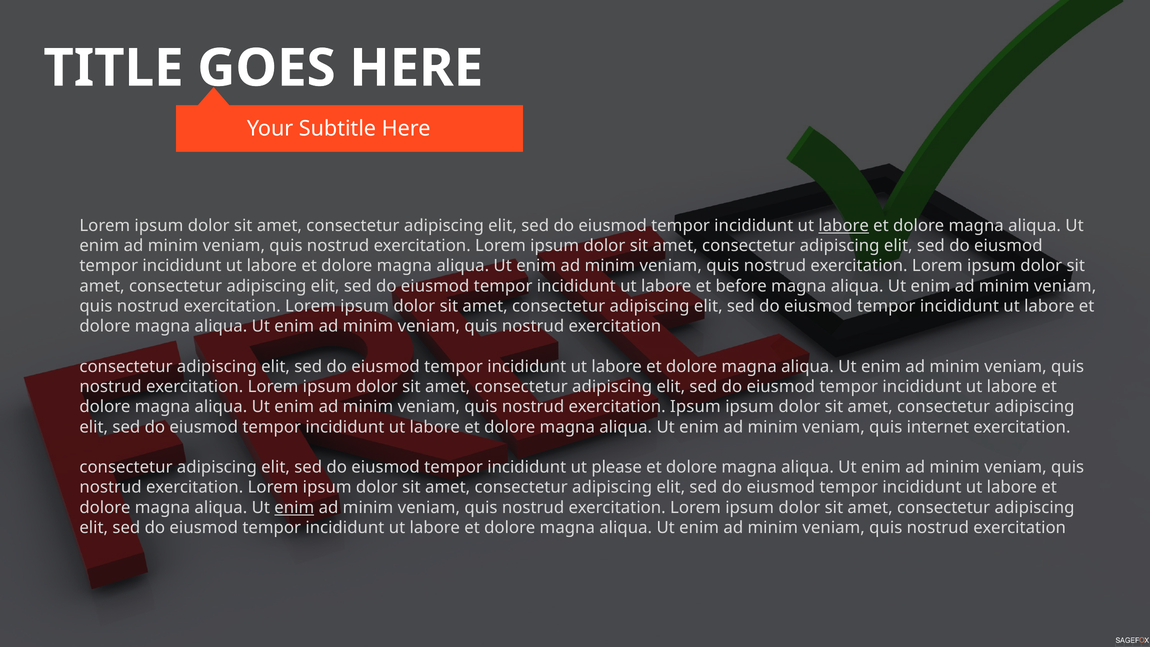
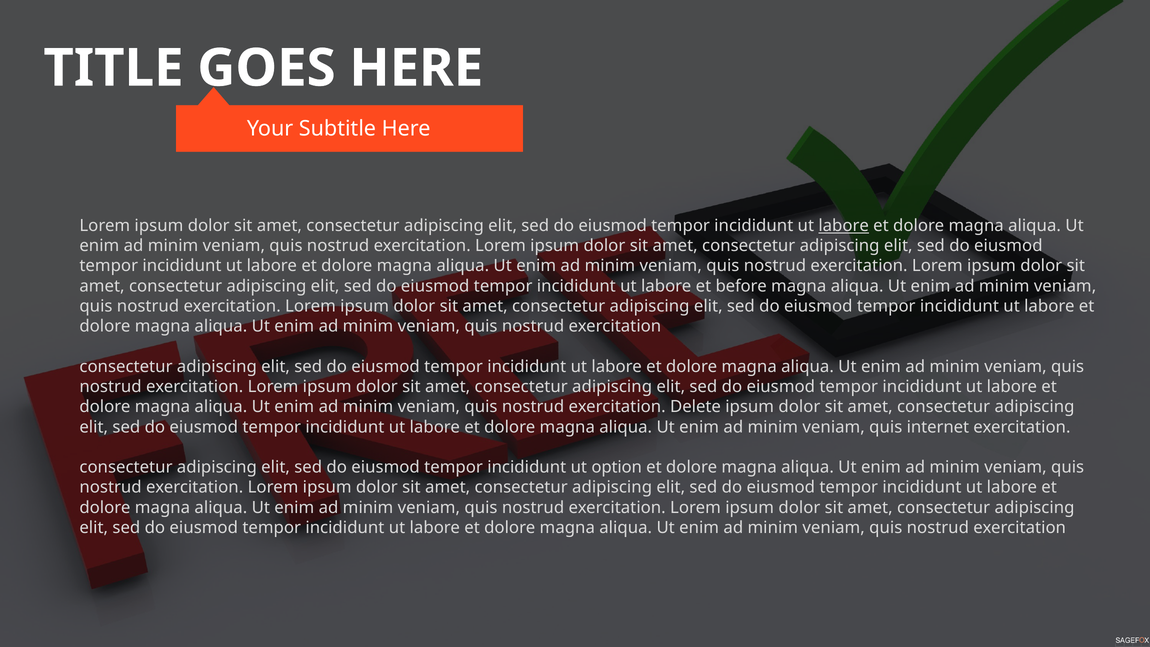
exercitation Ipsum: Ipsum -> Delete (695, 407)
please: please -> option (617, 467)
enim underline: present -> none (294, 507)
